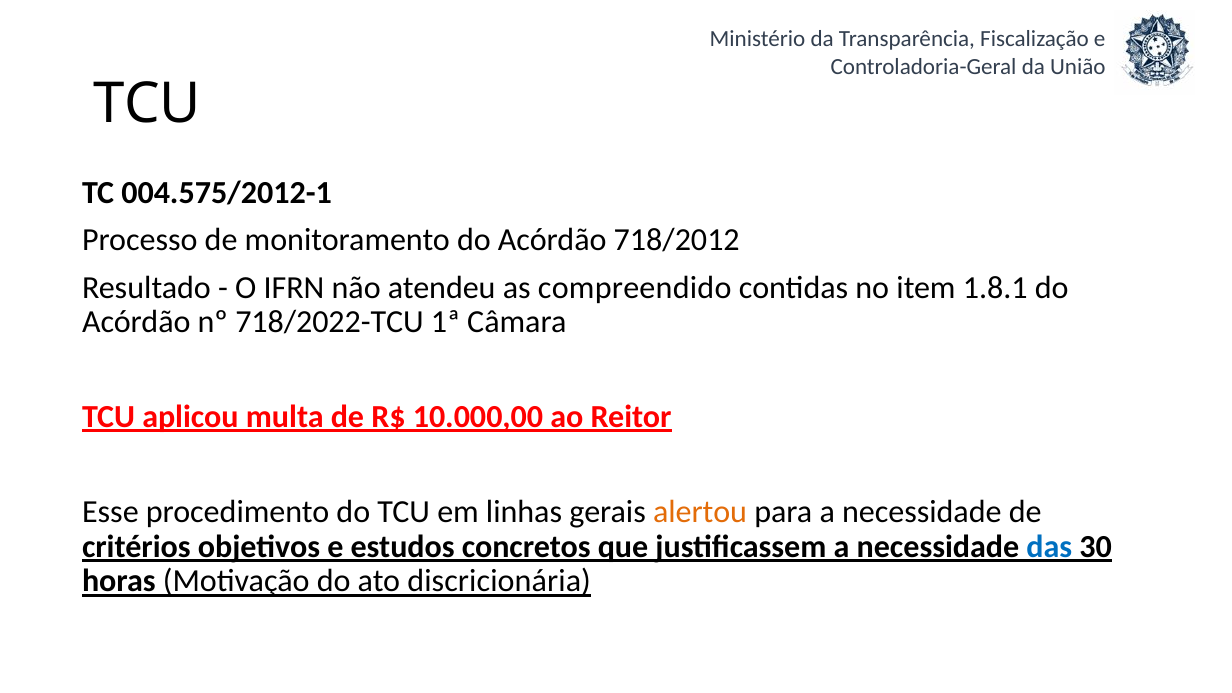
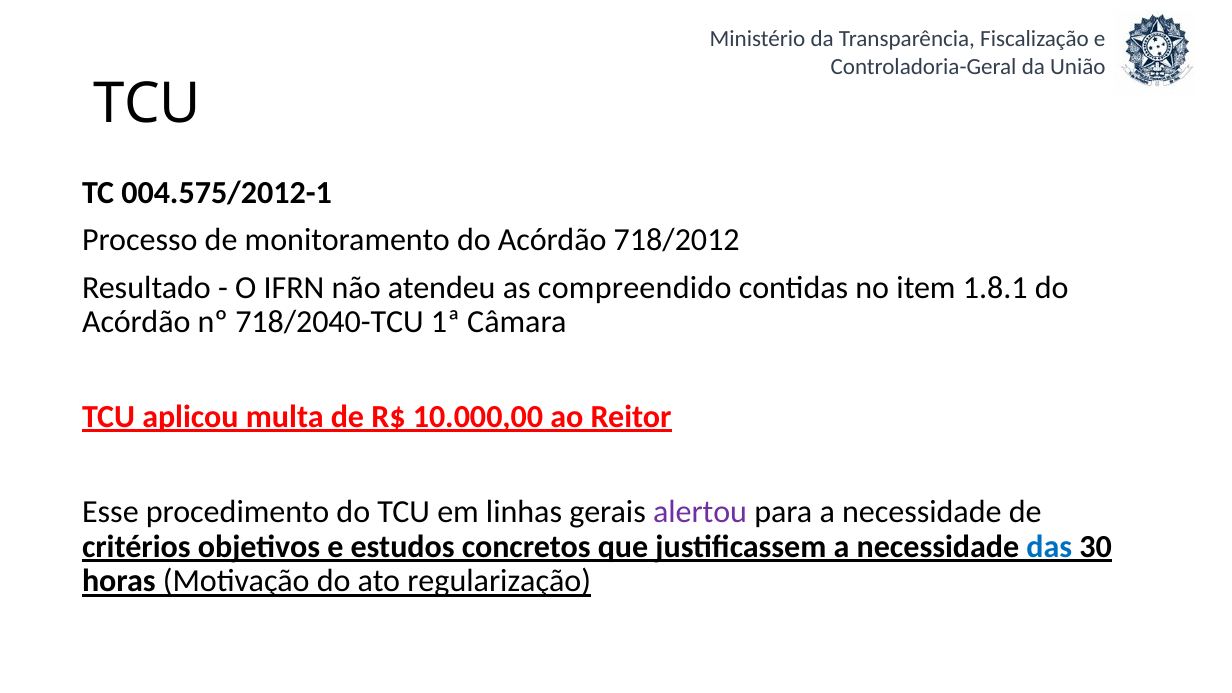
718/2022-TCU: 718/2022-TCU -> 718/2040-TCU (329, 322)
alertou colour: orange -> purple (700, 512)
discricionária: discricionária -> regularização (499, 581)
